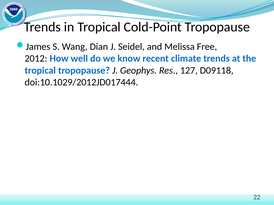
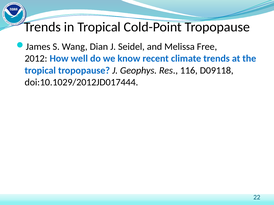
127: 127 -> 116 (189, 71)
